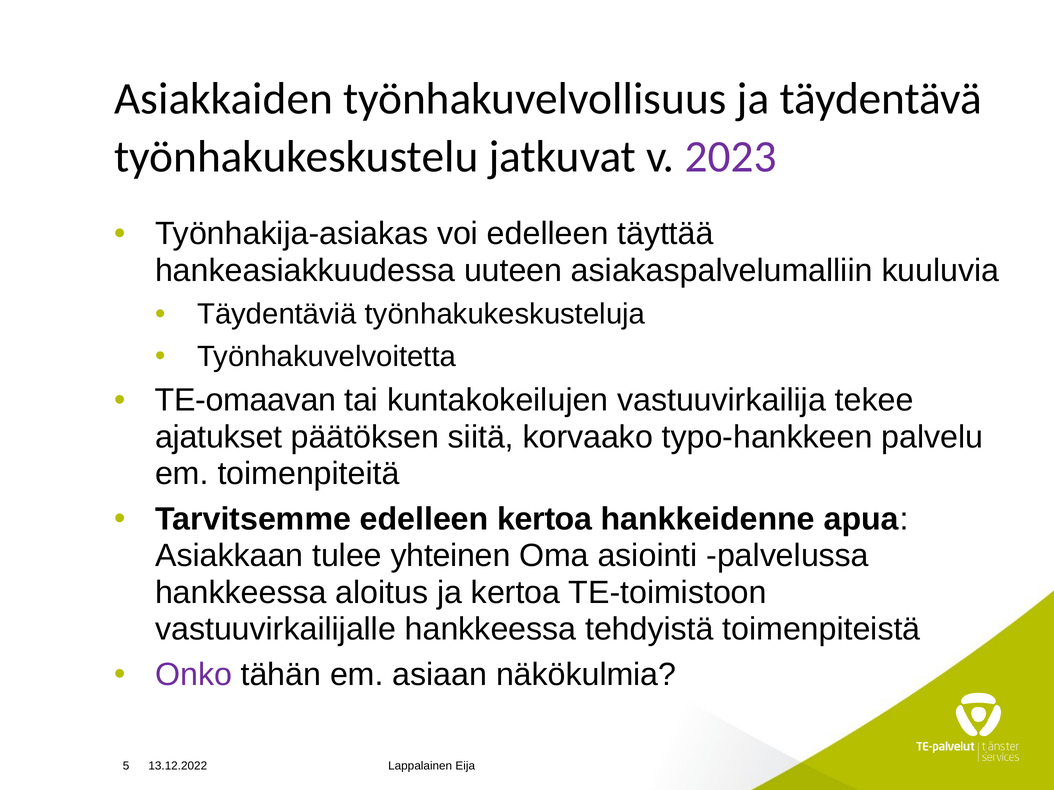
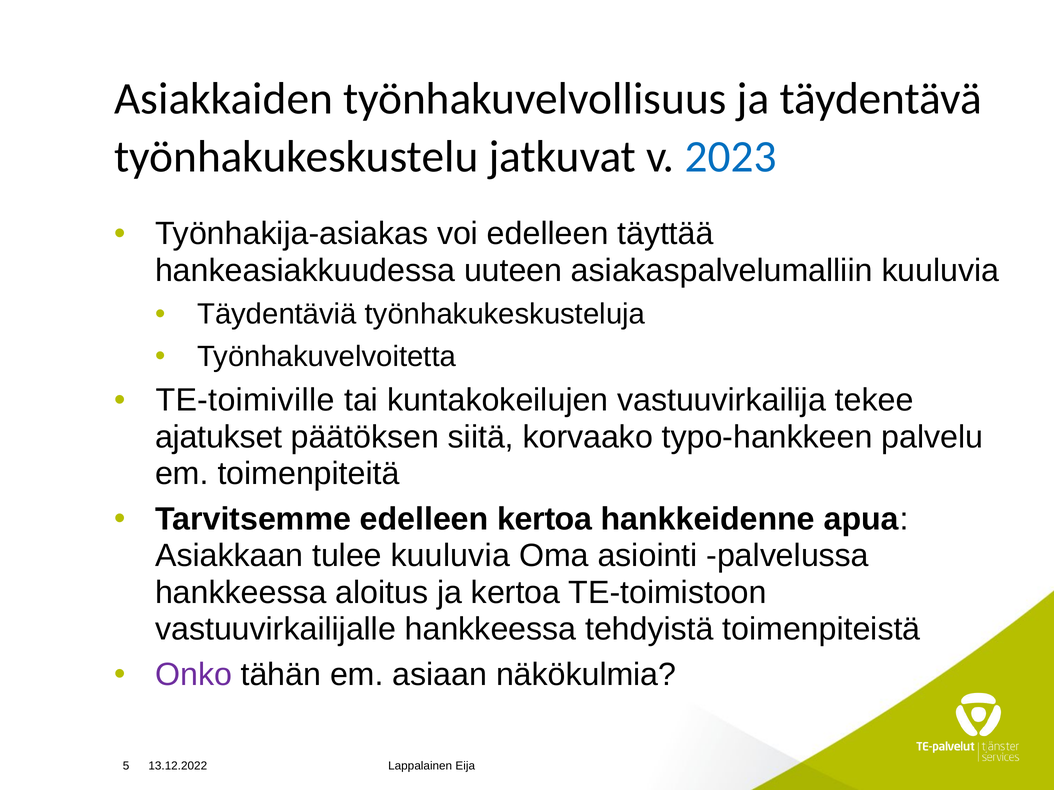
2023 colour: purple -> blue (731, 157)
TE-omaavan: TE-omaavan -> TE-toimiville (245, 401)
tulee yhteinen: yhteinen -> kuuluvia (450, 556)
